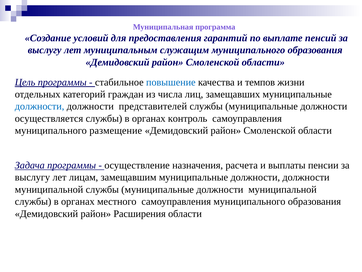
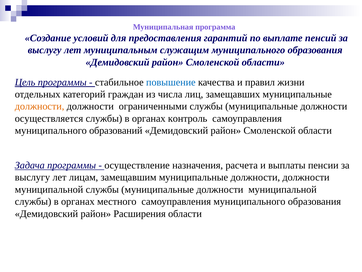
темпов: темпов -> правил (260, 82)
должности colour: blue -> orange (40, 106)
представителей: представителей -> ограниченными (153, 106)
размещение: размещение -> образований (116, 130)
